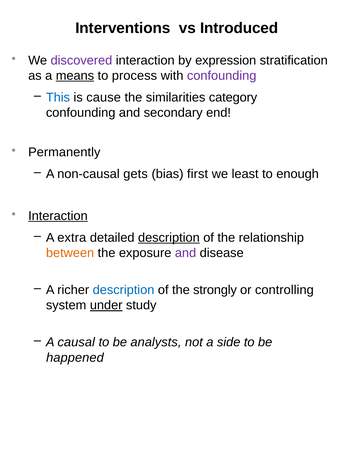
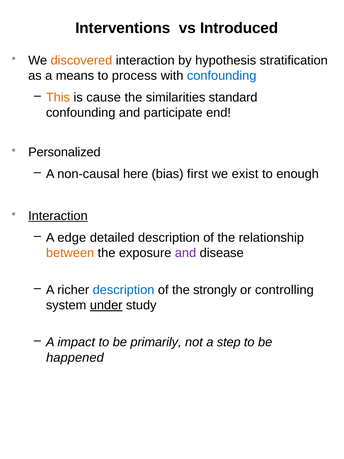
discovered colour: purple -> orange (81, 60)
expression: expression -> hypothesis (226, 60)
means underline: present -> none (75, 76)
confounding colour: purple -> blue (222, 76)
This colour: blue -> orange (58, 97)
category: category -> standard (233, 97)
secondary: secondary -> participate (173, 113)
Permanently: Permanently -> Personalized (64, 152)
gets: gets -> here (136, 174)
least: least -> exist (245, 174)
extra: extra -> edge (72, 238)
description underline: present -> none (169, 238)
causal: causal -> impact (76, 342)
analysts: analysts -> primarily (156, 342)
side: side -> step (229, 342)
